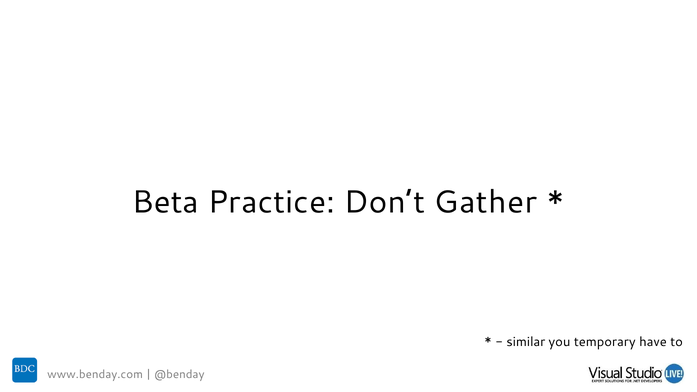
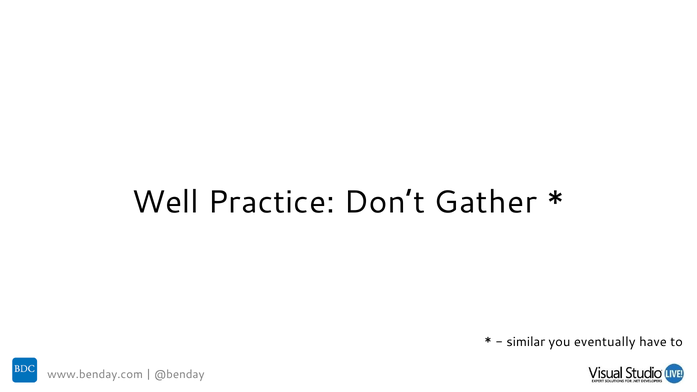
Beta: Beta -> Well (165, 202)
temporary: temporary -> eventually (605, 342)
